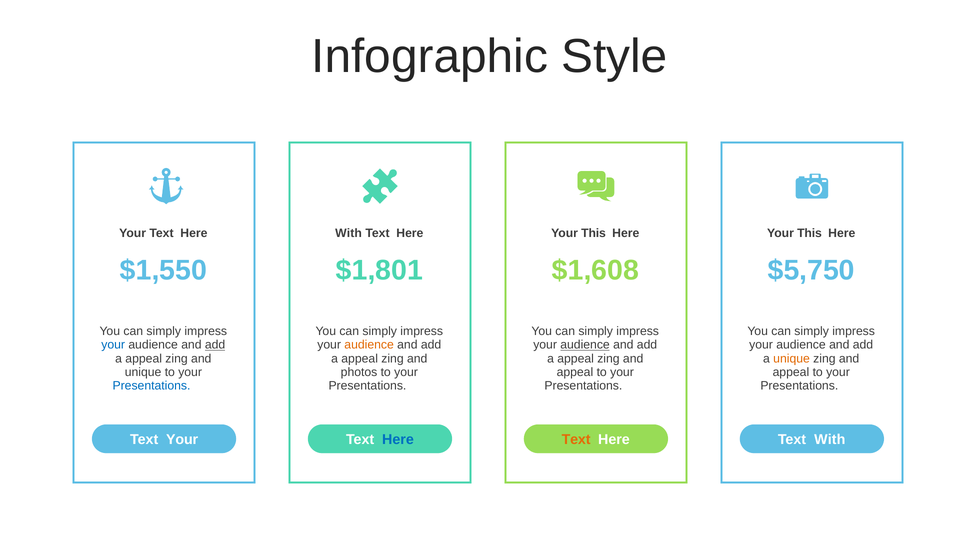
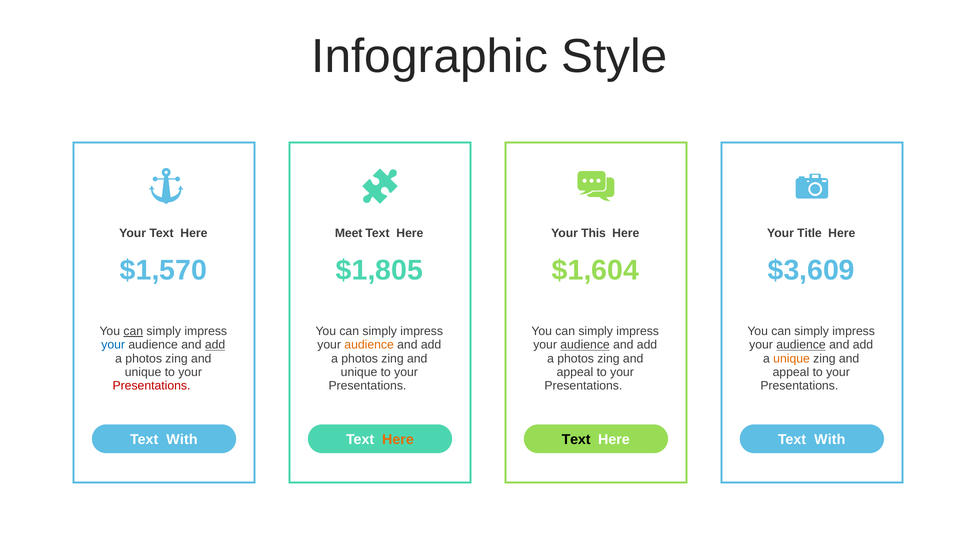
With: With -> Meet (349, 234)
This: This -> Title (809, 234)
$1,550: $1,550 -> $1,570 (163, 271)
$1,801: $1,801 -> $1,805 (379, 271)
$1,608: $1,608 -> $1,604 (595, 271)
$5,750: $5,750 -> $3,609 (811, 271)
can underline: none -> present (133, 332)
audience underline: none -> present (801, 345)
appeal: appeal -> photos (144, 359)
appeal: appeal -> photos (360, 359)
appeal: appeal -> photos (576, 359)
photos: photos -> unique (359, 373)
Presentations colour: blue -> red (151, 386)
Your: Your -> With (182, 440)
Here colour: blue -> orange (398, 440)
Text colour: orange -> black (576, 440)
